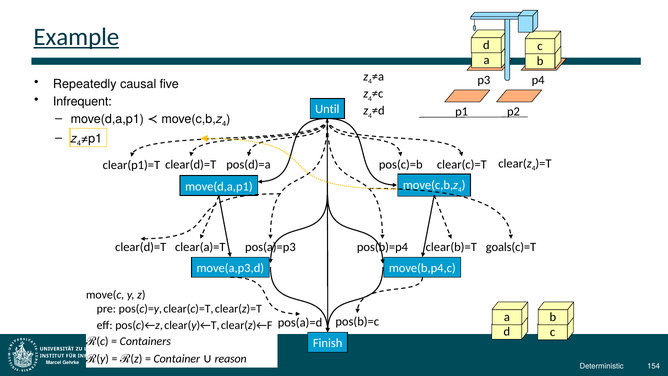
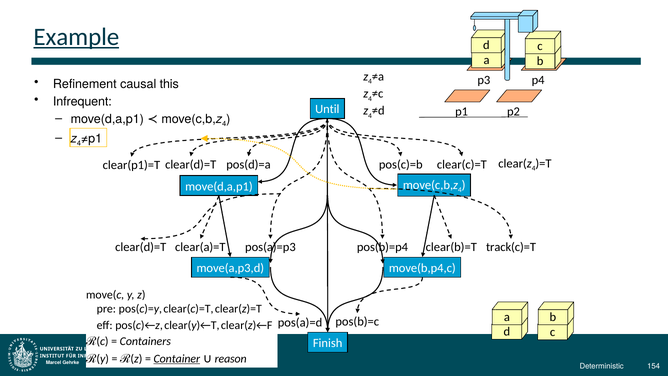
Repeatedly: Repeatedly -> Refinement (85, 84)
five: five -> this (169, 84)
goals(c)=T: goals(c)=T -> track(c)=T (511, 247)
Container underline: none -> present (177, 359)
